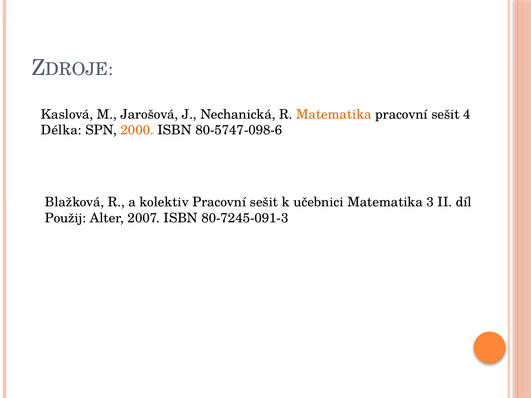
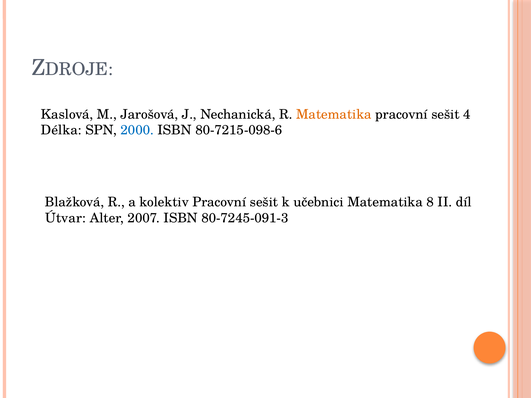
2000 colour: orange -> blue (137, 130)
80-5747-098-6: 80-5747-098-6 -> 80-7215-098-6 (239, 130)
3: 3 -> 8 (430, 202)
Použij: Použij -> Útvar (65, 218)
